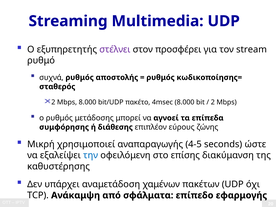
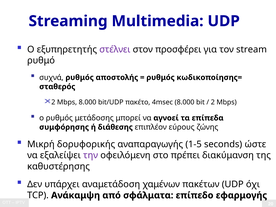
χρησιμοποιεί: χρησιμοποιεί -> δορυφορικής (86, 144)
4-5: 4-5 -> 1-5 (194, 144)
την colour: blue -> purple (91, 155)
επίσης: επίσης -> πρέπει (185, 155)
